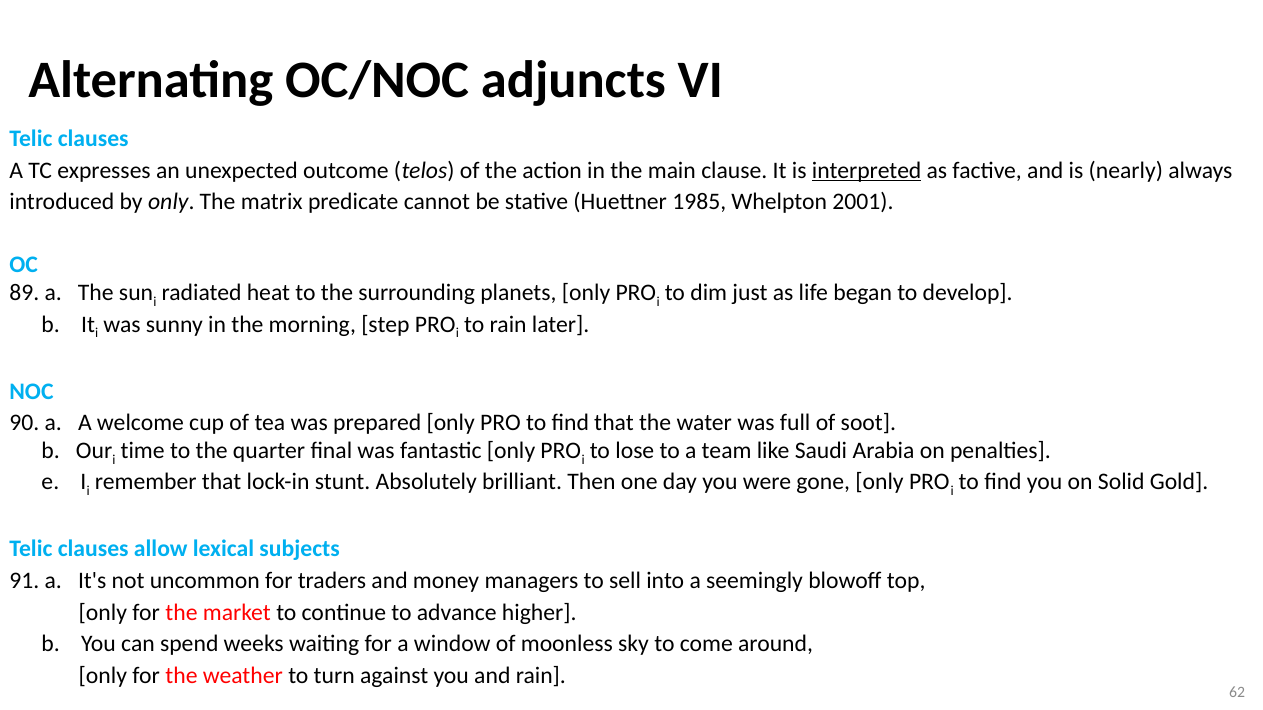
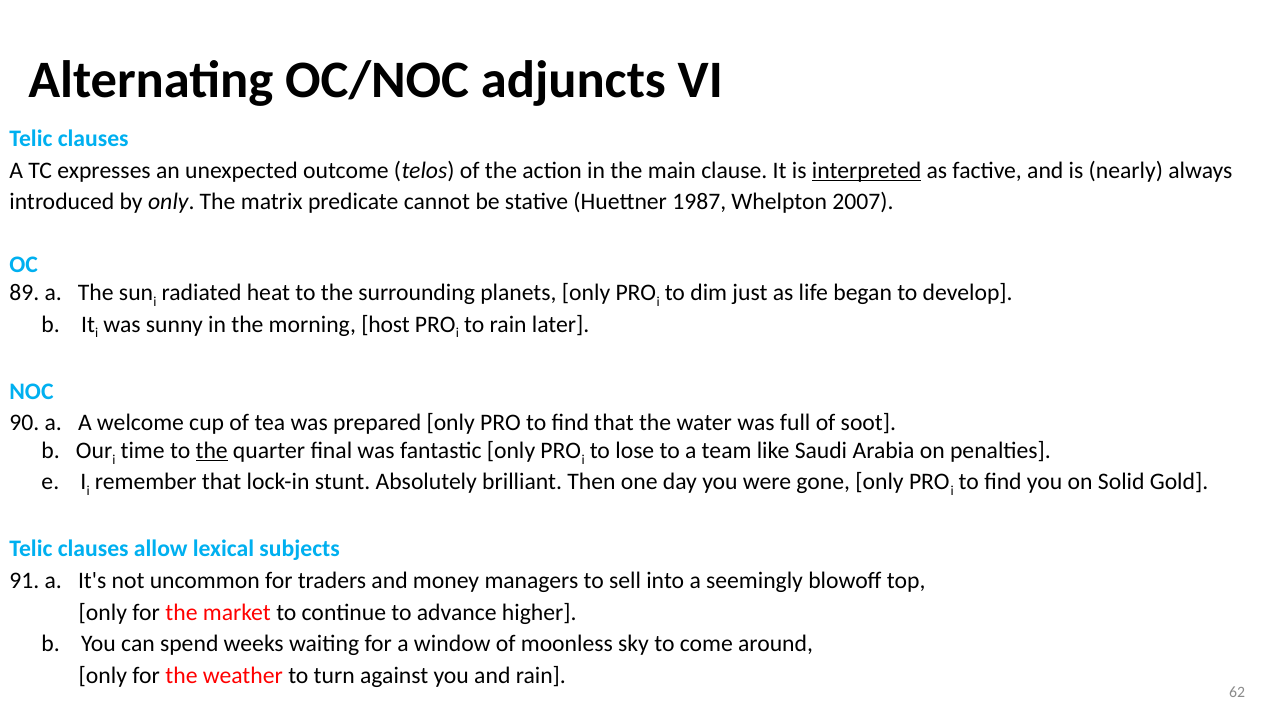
1985: 1985 -> 1987 (699, 202)
2001: 2001 -> 2007 (863, 202)
step: step -> host (385, 324)
the underline: none -> present (212, 451)
